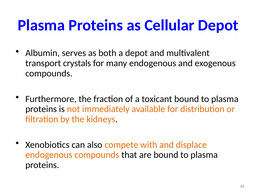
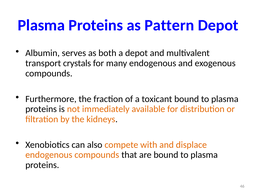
Cellular: Cellular -> Pattern (169, 25)
